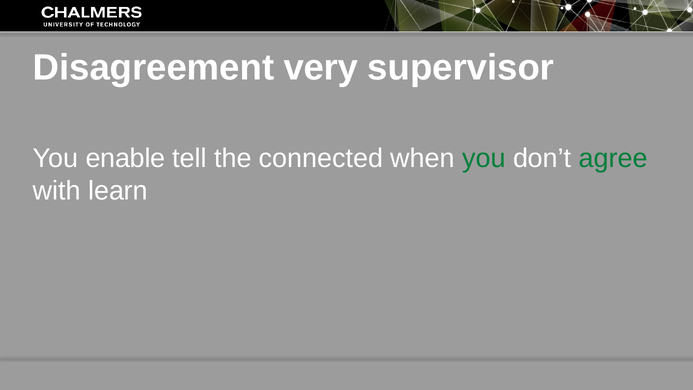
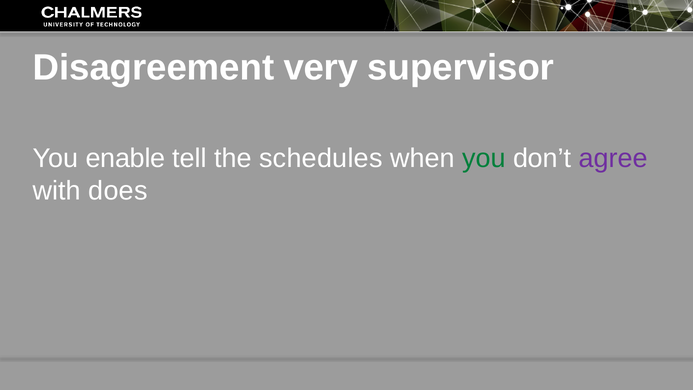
connected: connected -> schedules (321, 159)
agree colour: green -> purple (613, 159)
learn: learn -> does (118, 191)
